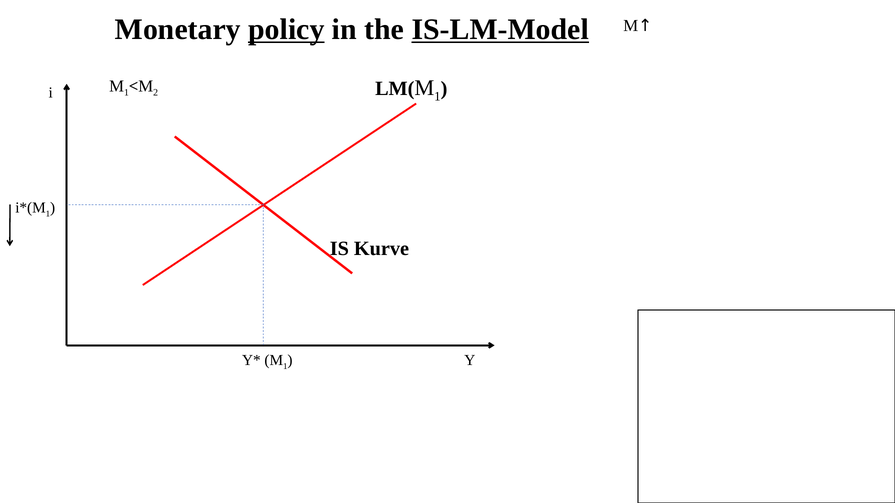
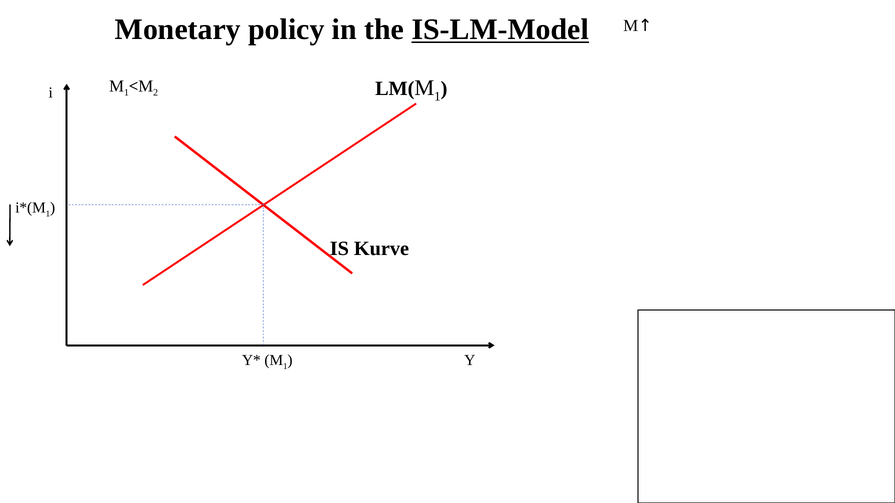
policy underline: present -> none (286, 29)
